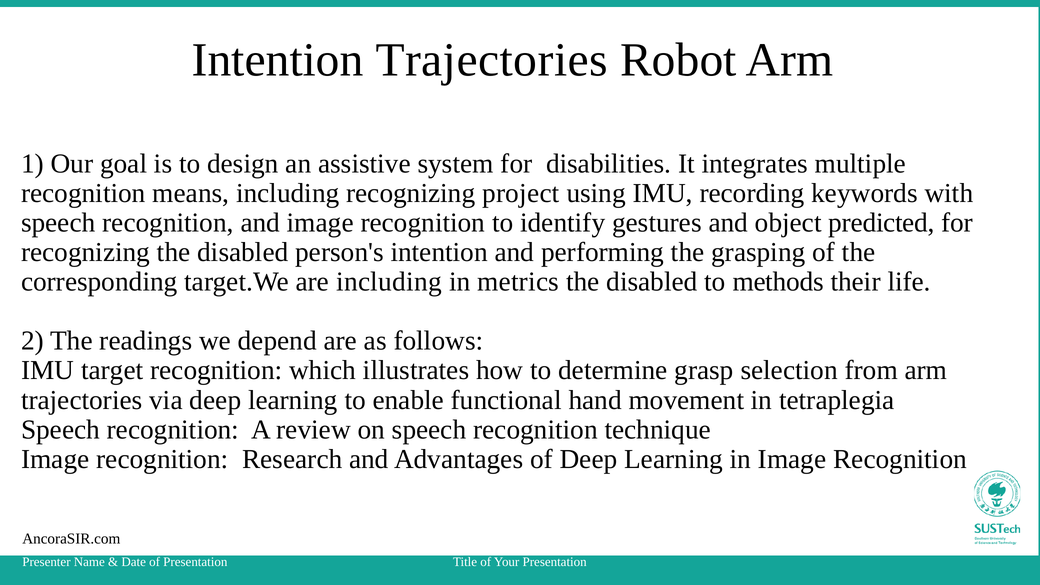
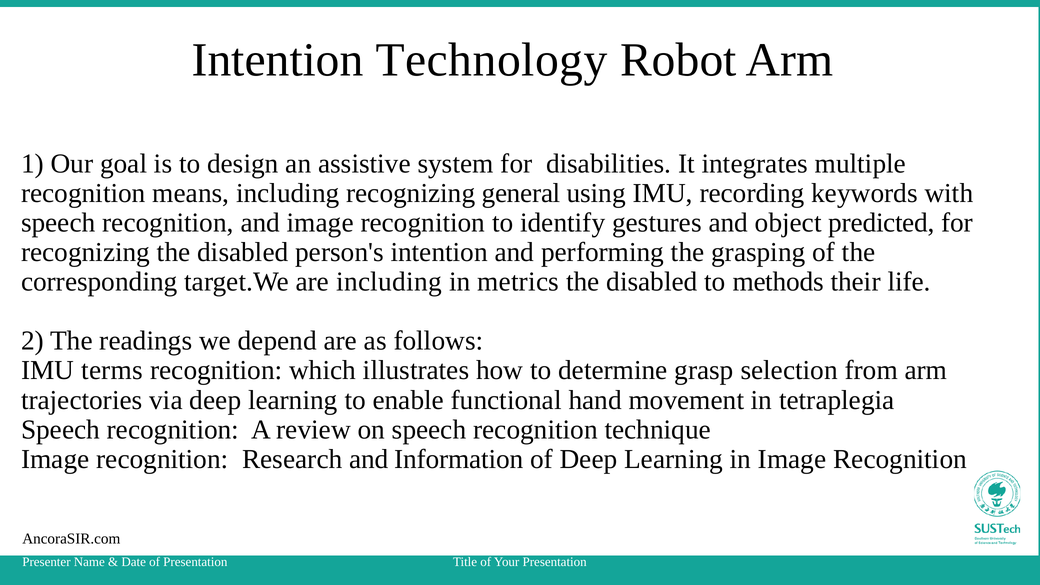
Intention Trajectories: Trajectories -> Technology (492, 60)
project: project -> general (521, 193)
target: target -> terms (112, 370)
Advantages: Advantages -> Information (459, 459)
